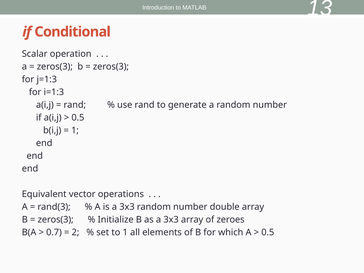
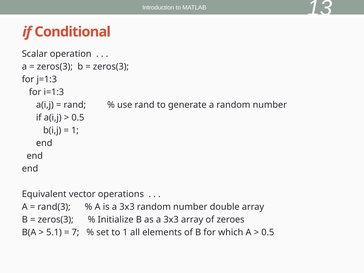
0.7: 0.7 -> 5.1 (54, 232)
2: 2 -> 7 (75, 232)
